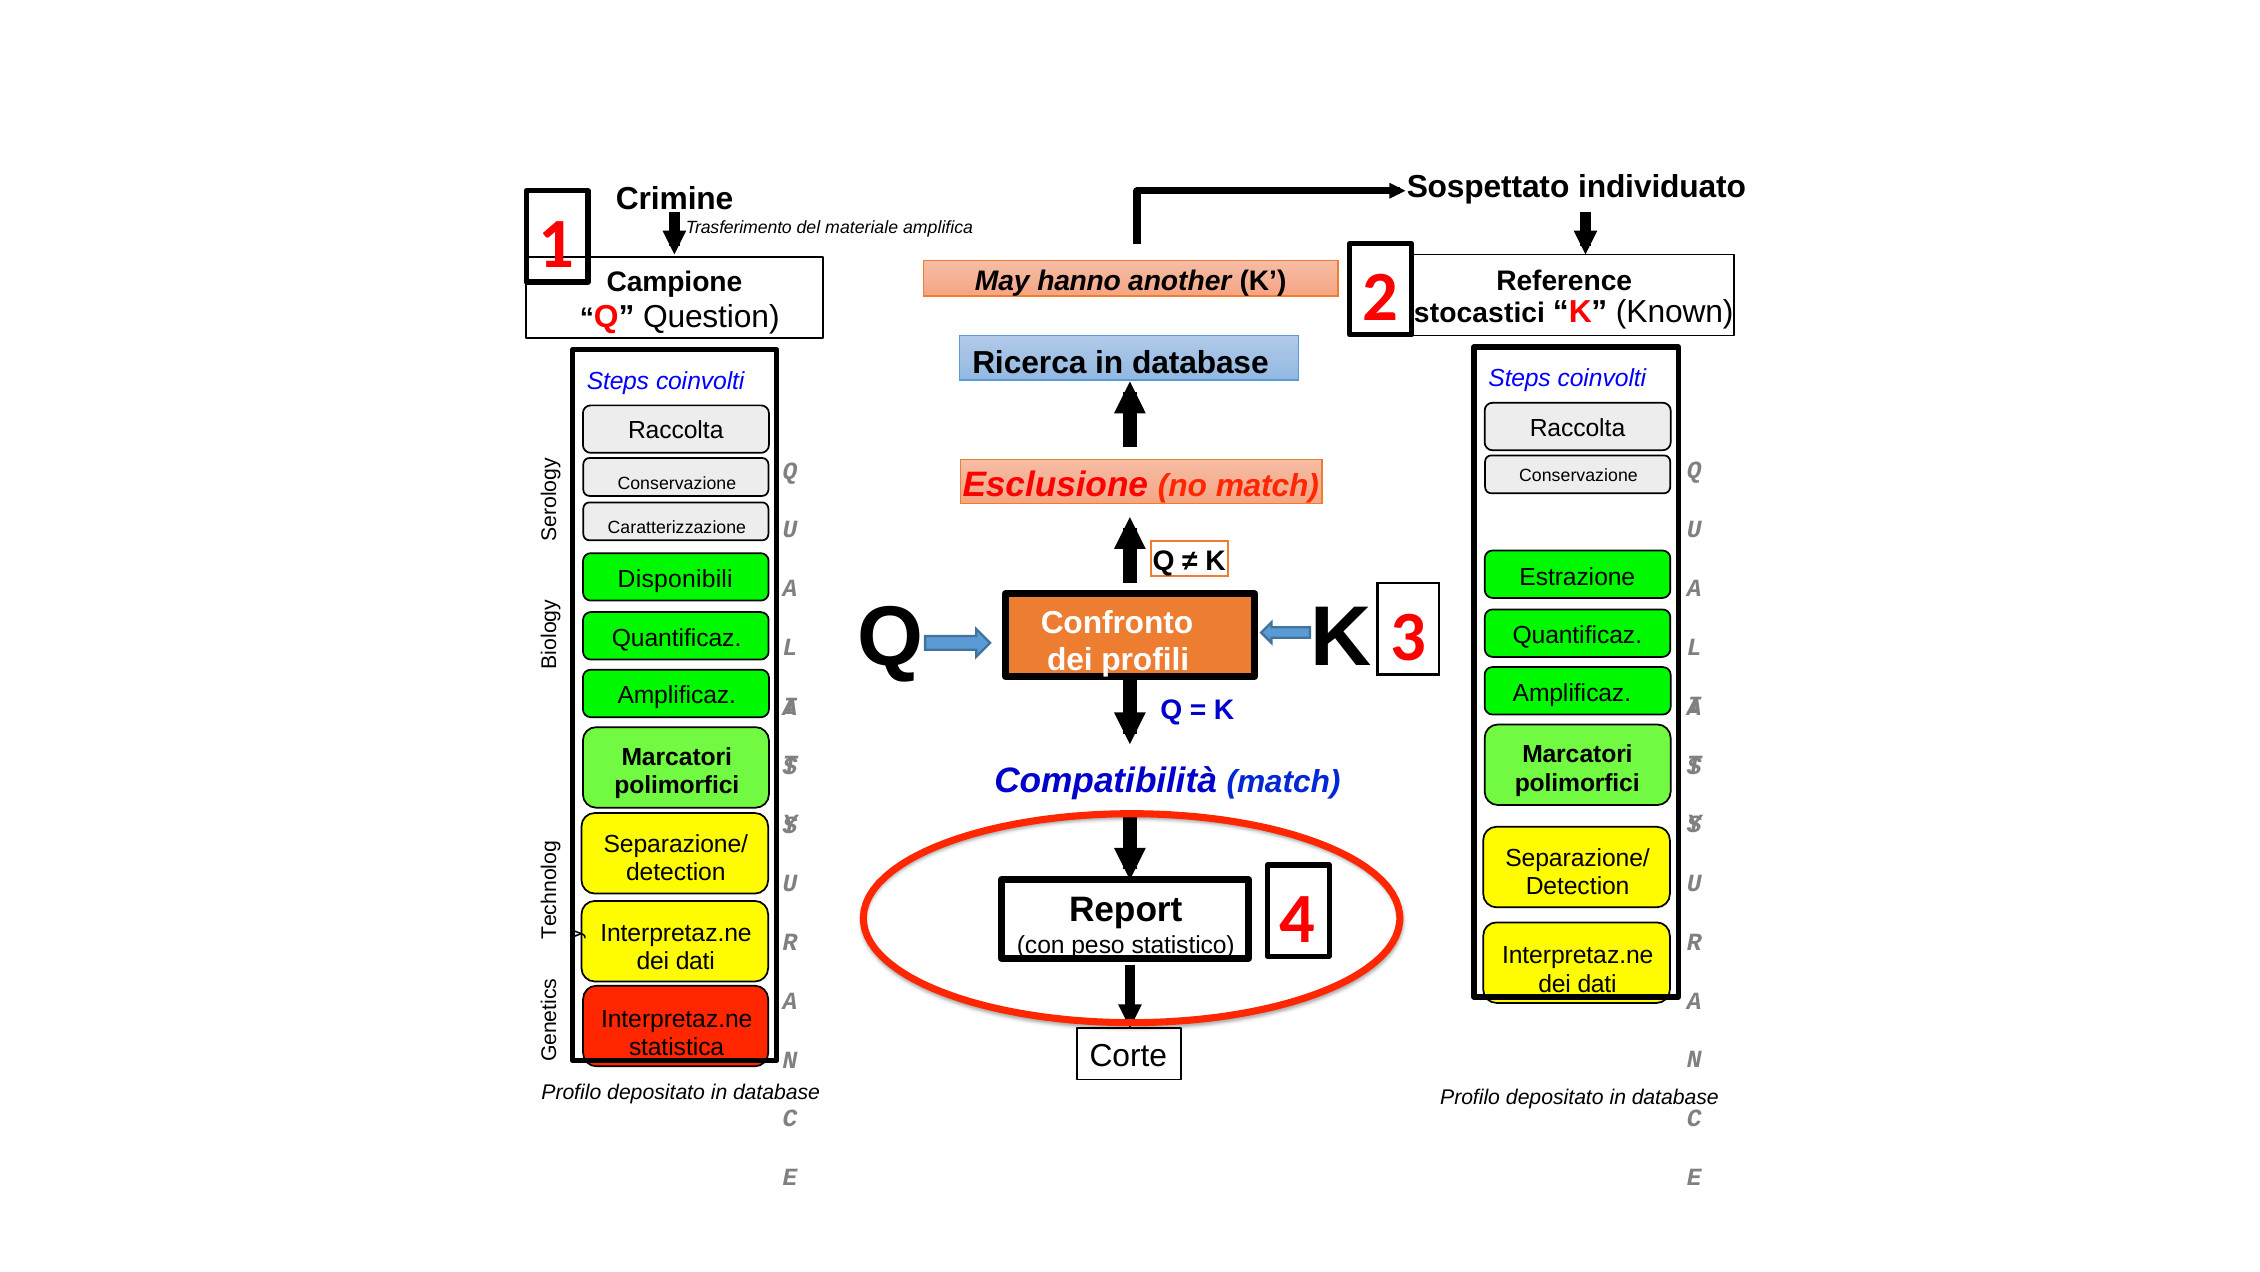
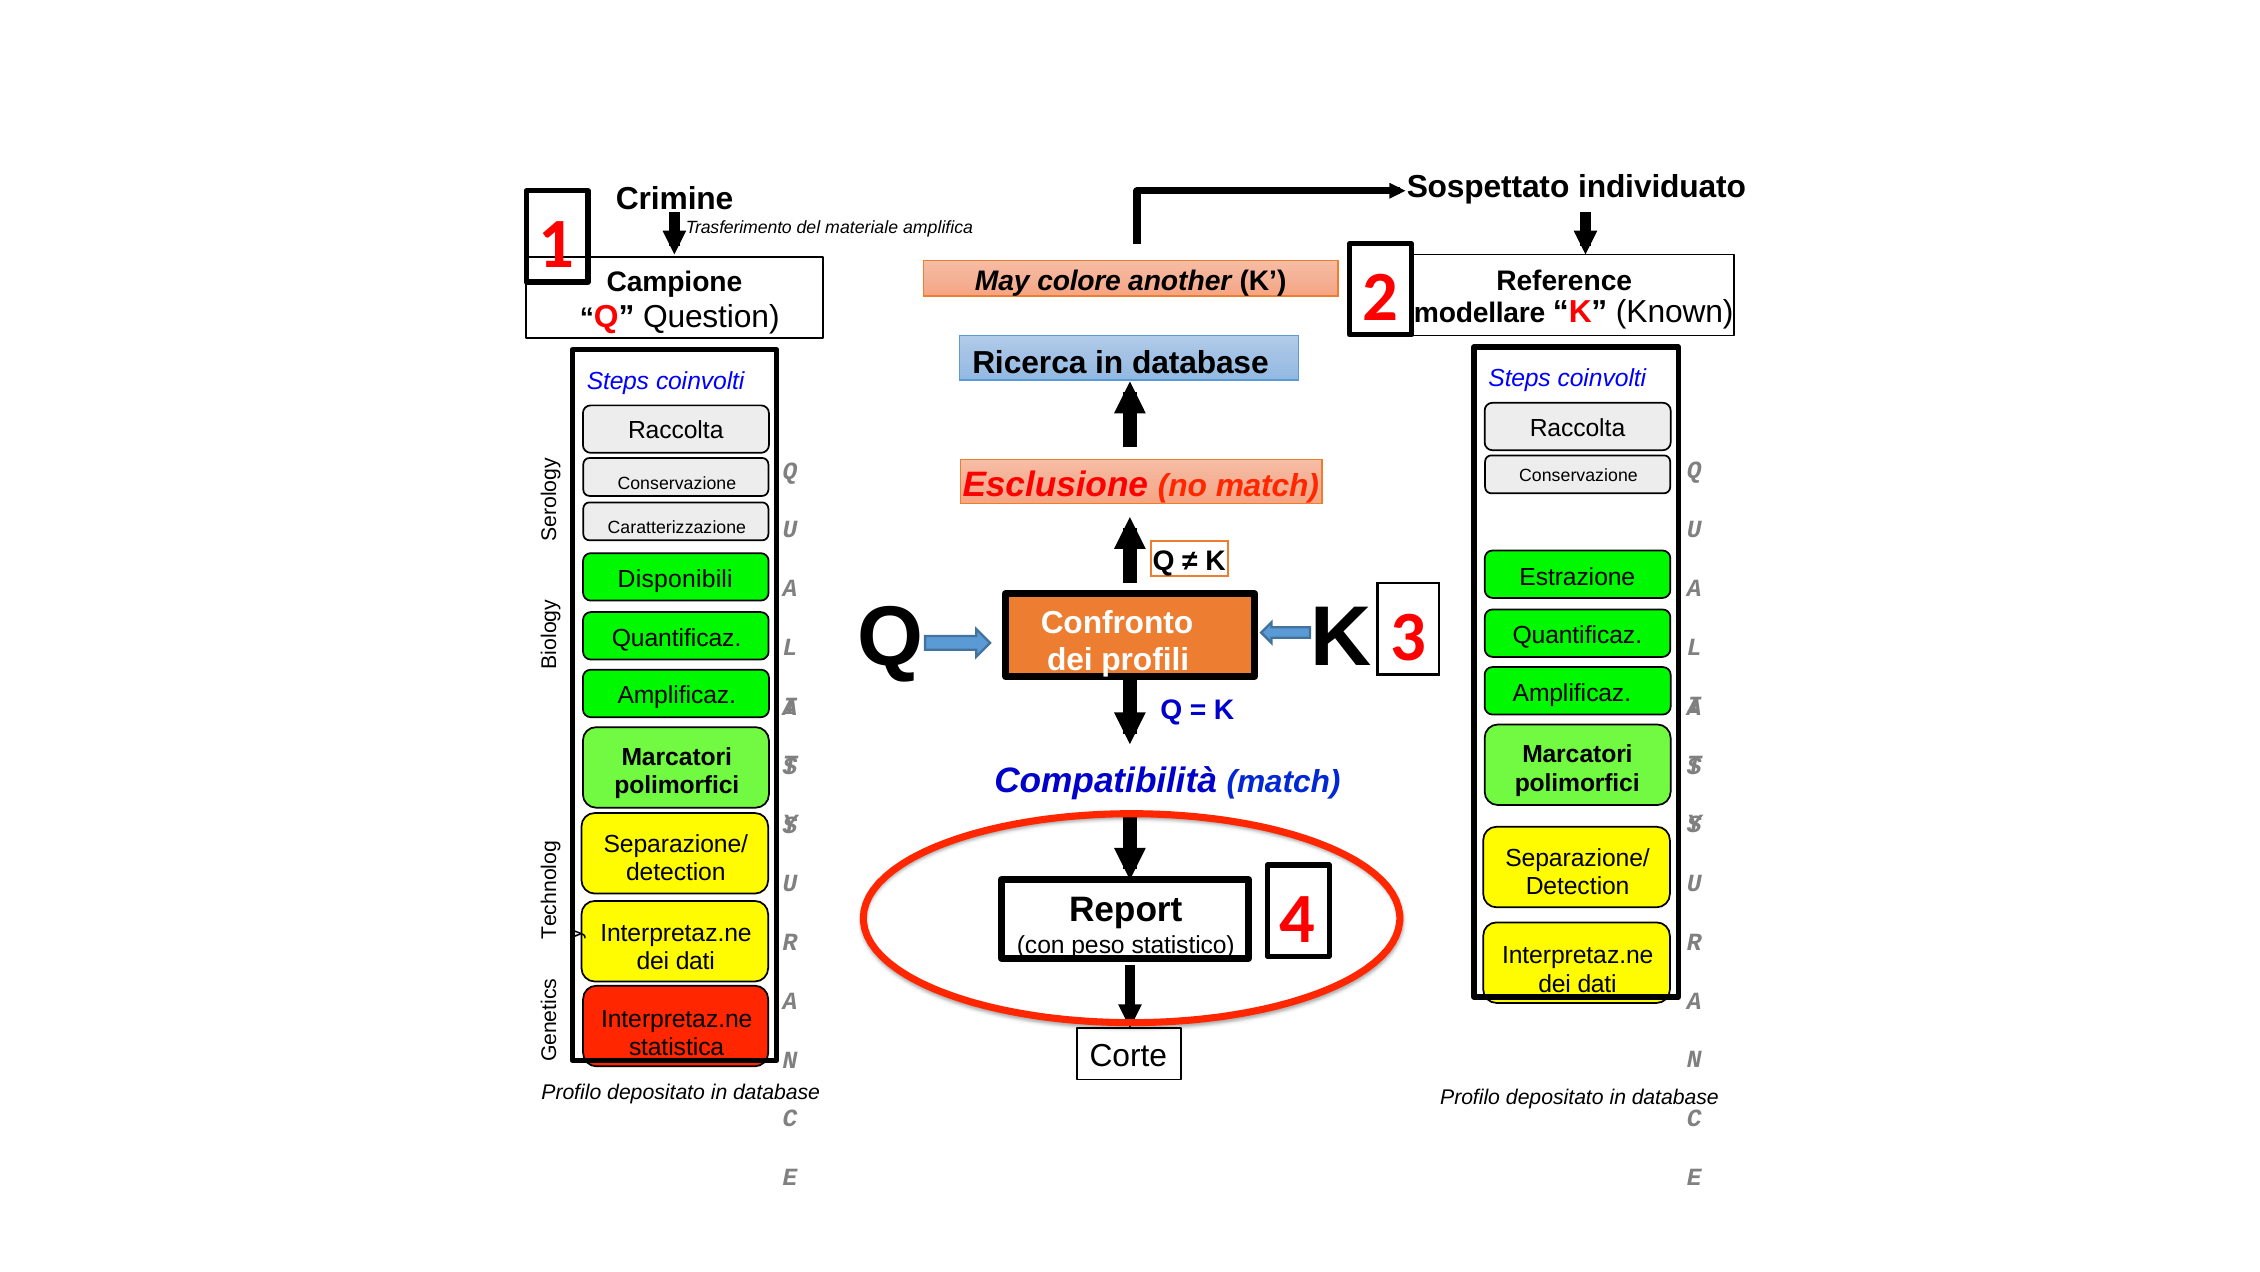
hanno: hanno -> colore (1079, 281)
stocastici: stocastici -> modellare (1480, 313)
